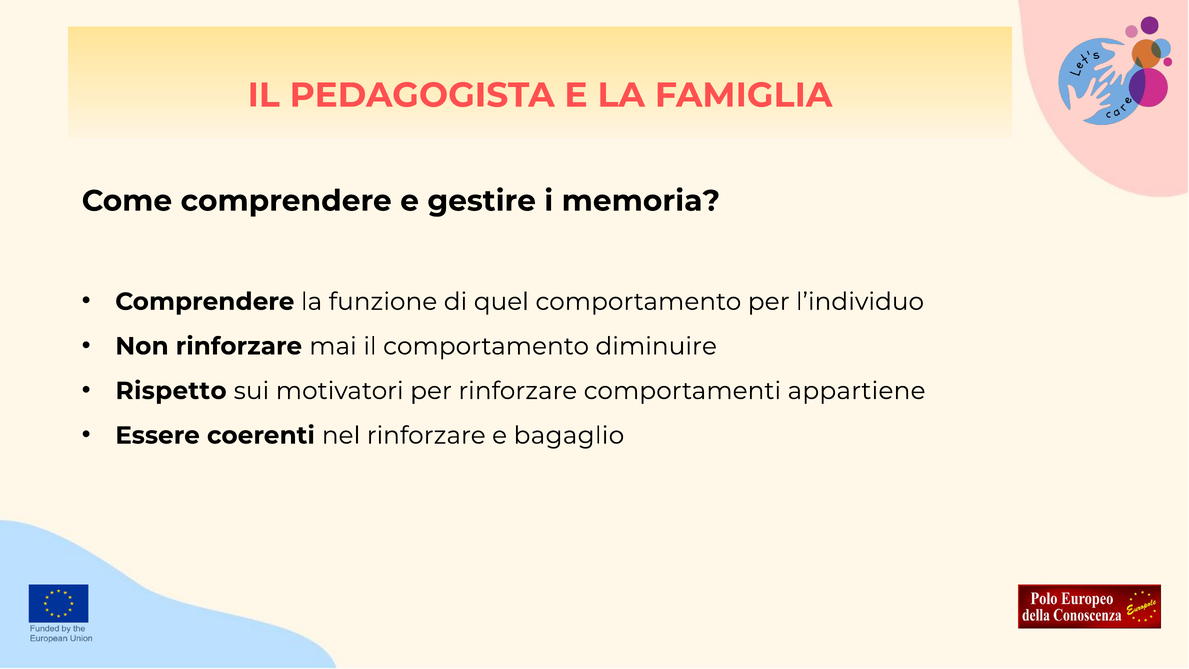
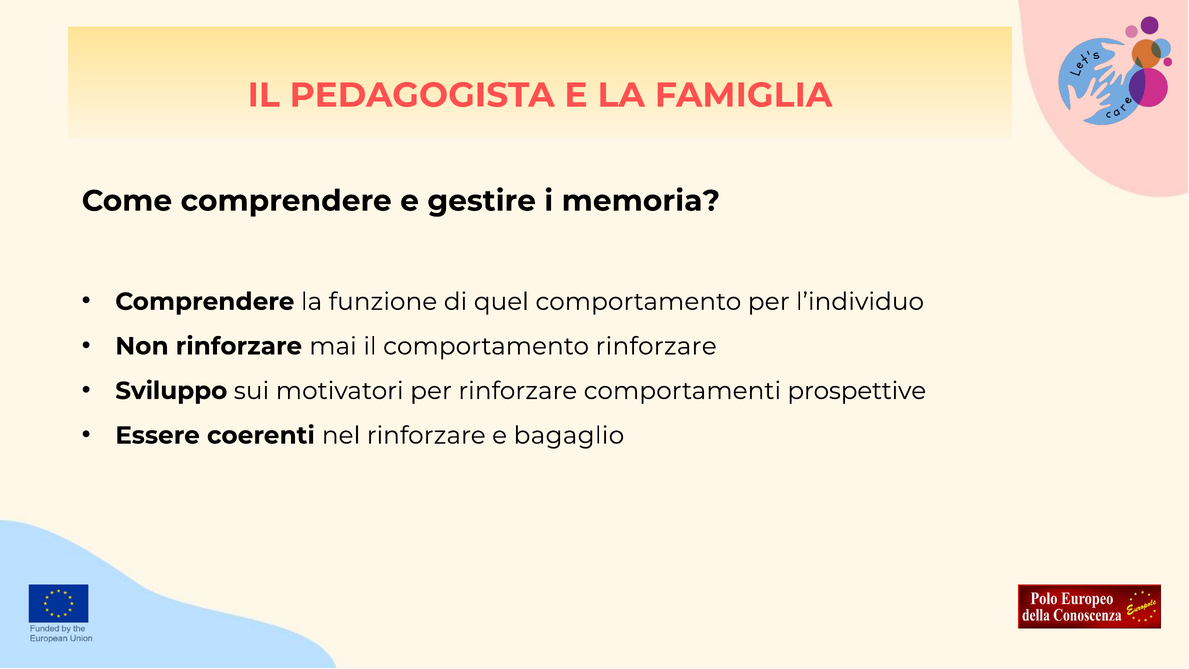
comportamento diminuire: diminuire -> rinforzare (656, 346)
Rispetto: Rispetto -> Sviluppo (171, 391)
appartiene: appartiene -> prospettive (857, 391)
